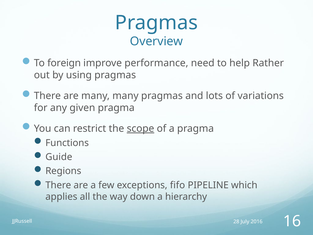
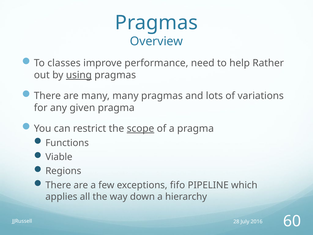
foreign: foreign -> classes (64, 63)
using underline: none -> present (79, 75)
Guide: Guide -> Viable (59, 157)
16: 16 -> 60 (292, 221)
